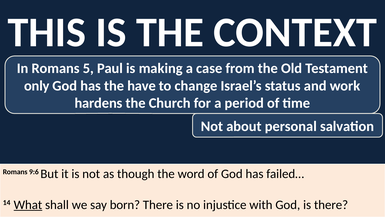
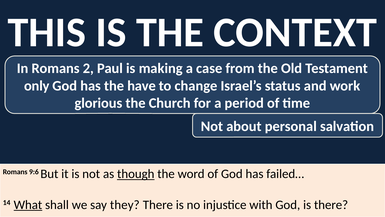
5: 5 -> 2 (88, 68)
hardens: hardens -> glorious (98, 103)
though underline: none -> present (136, 174)
born: born -> they (125, 204)
